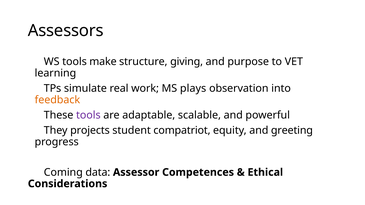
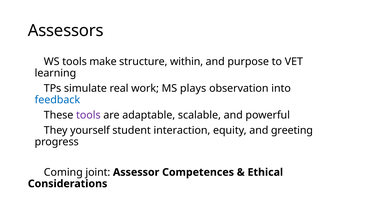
giving: giving -> within (187, 62)
feedback colour: orange -> blue (57, 100)
projects: projects -> yourself (90, 130)
compatriot: compatriot -> interaction (182, 130)
data: data -> joint (98, 173)
